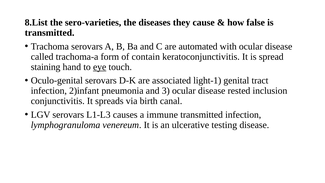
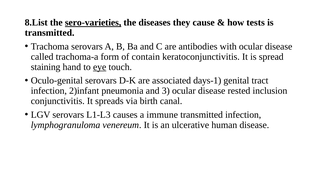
sero-varieties underline: none -> present (93, 23)
false: false -> tests (256, 23)
automated: automated -> antibodies (198, 46)
light-1: light-1 -> days-1 (207, 81)
testing: testing -> human (224, 125)
